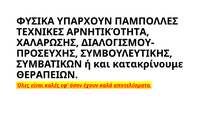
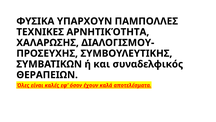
κατακρίνουμε: κατακρίνουμε -> συναδελφικός (148, 64)
